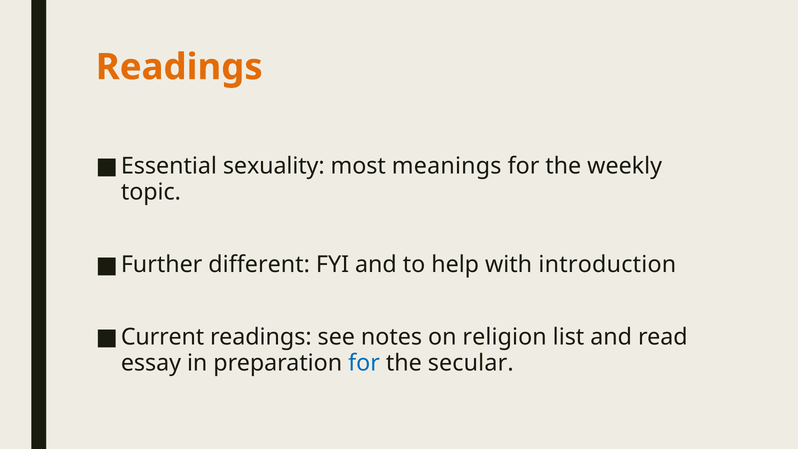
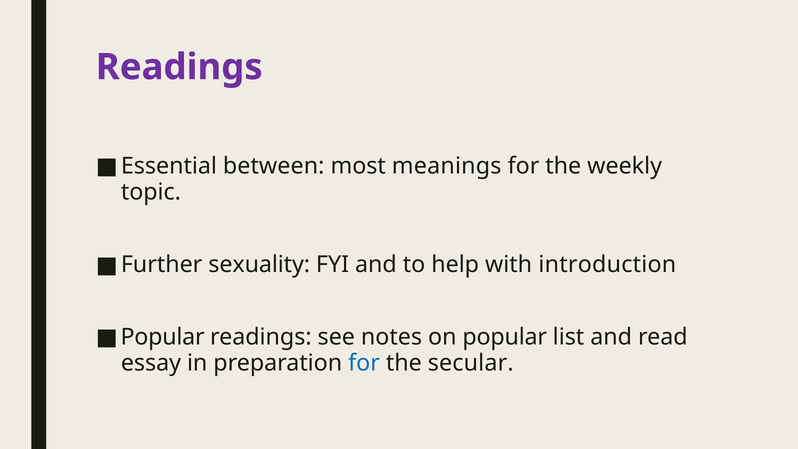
Readings colour: orange -> purple (179, 67)
sexuality: sexuality -> between (274, 166)
different: different -> sexuality (259, 264)
Current: Current -> Popular (163, 337)
on religion: religion -> popular (505, 337)
